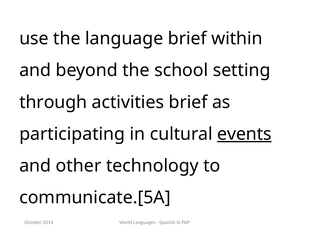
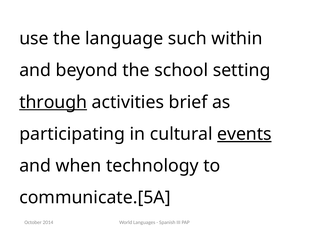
language brief: brief -> such (187, 39)
through underline: none -> present (53, 102)
other: other -> when (79, 166)
